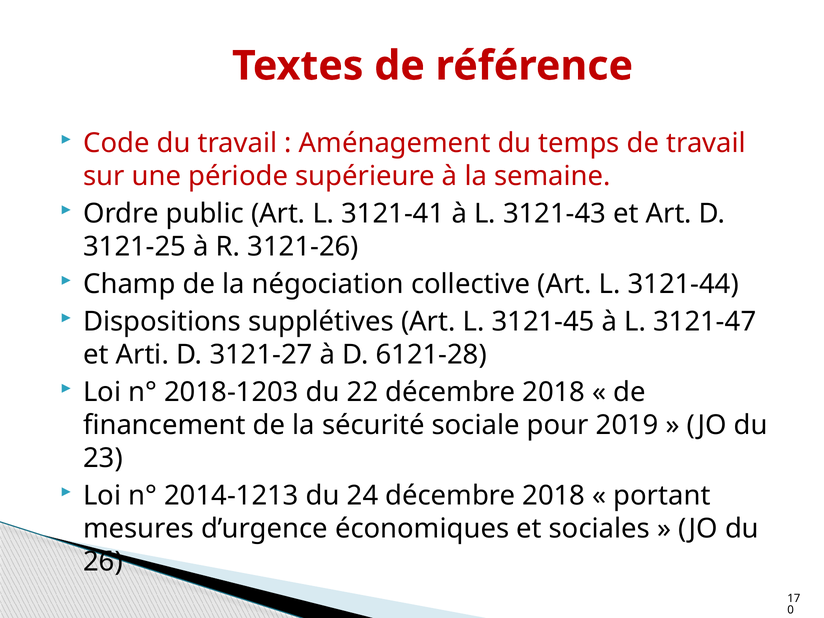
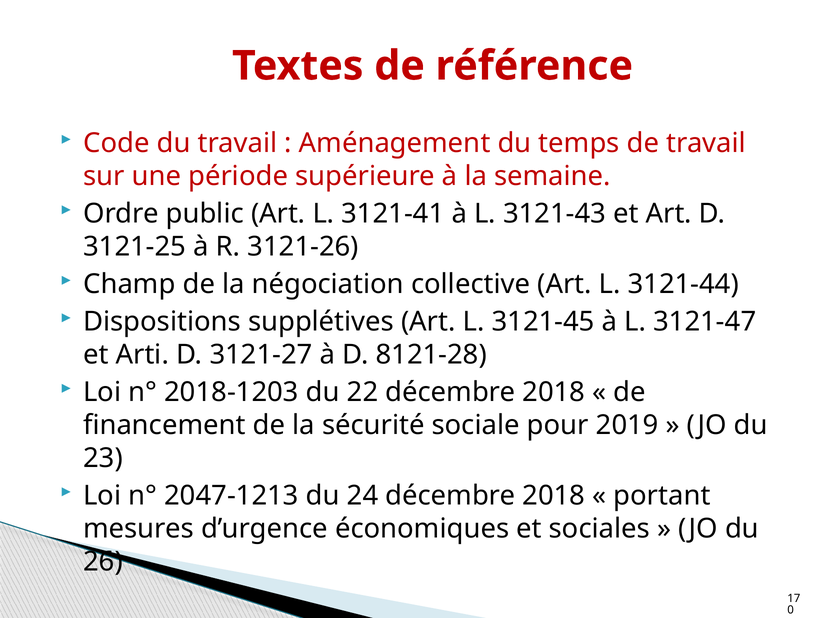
6121-28: 6121-28 -> 8121-28 (431, 355)
2014-1213: 2014-1213 -> 2047-1213 (231, 496)
